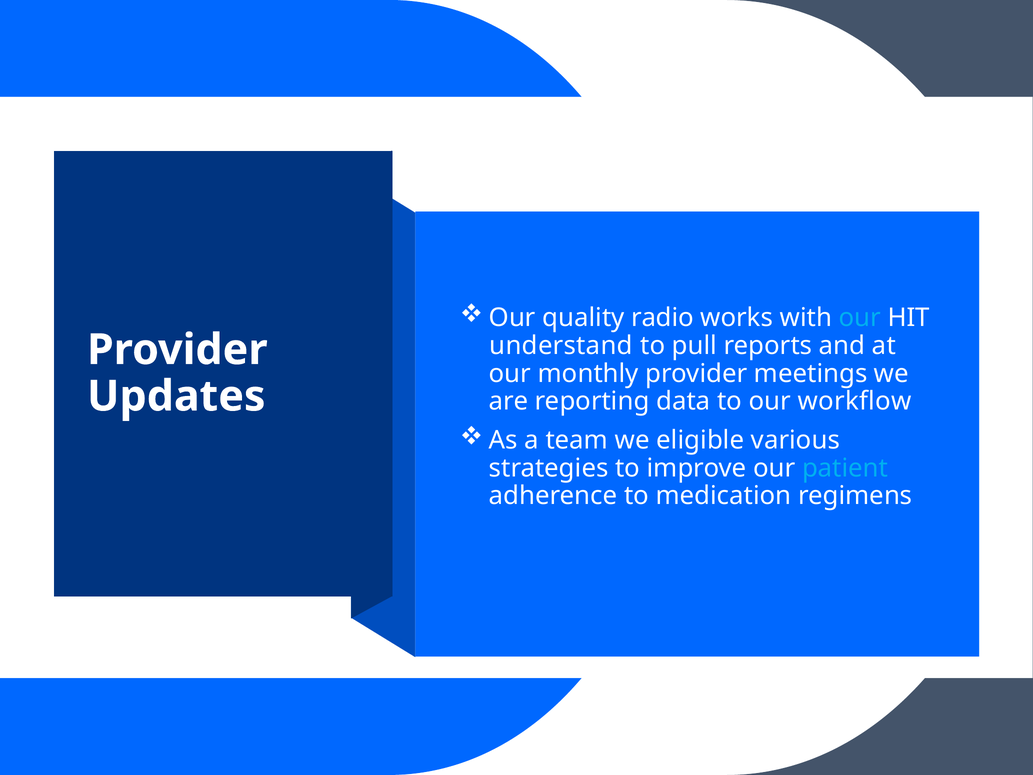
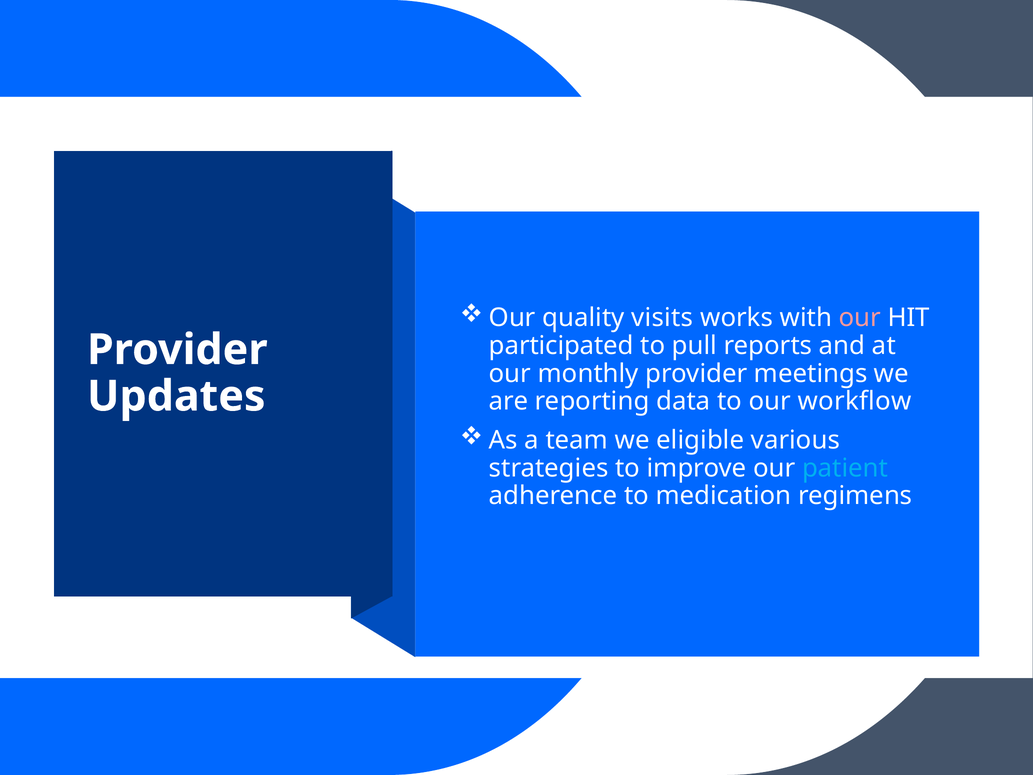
radio: radio -> visits (662, 318)
our colour: light blue -> pink (860, 318)
understand: understand -> participated (561, 346)
